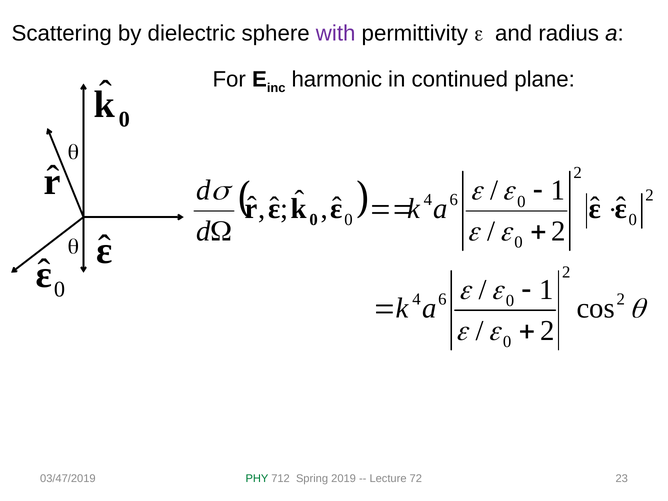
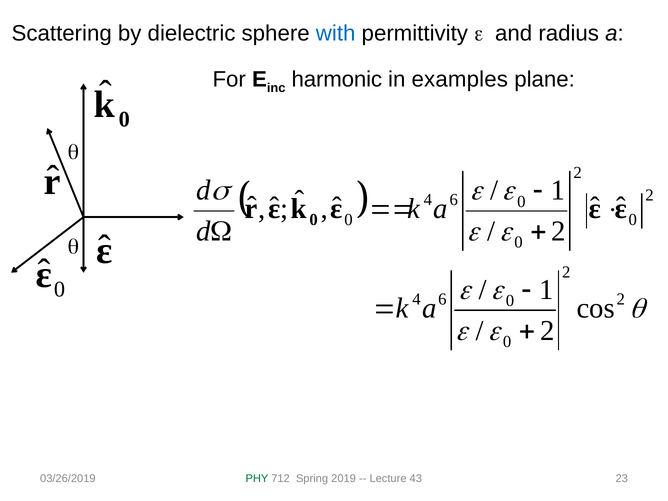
with colour: purple -> blue (336, 34)
continued: continued -> examples (460, 79)
03/47/2019: 03/47/2019 -> 03/26/2019 (68, 478)
72: 72 -> 43 (416, 478)
